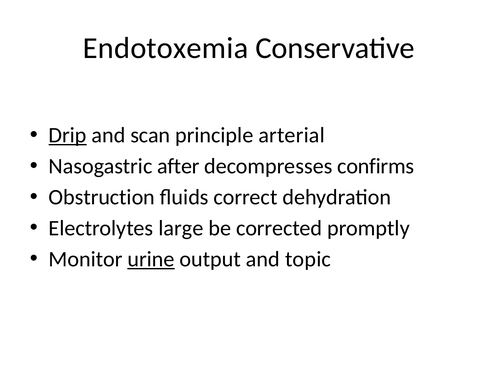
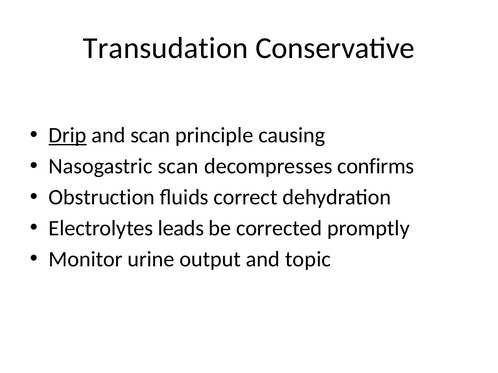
Endotoxemia: Endotoxemia -> Transudation (166, 48)
arterial: arterial -> causing (292, 135)
Nasogastric after: after -> scan (178, 166)
large: large -> leads (181, 228)
urine underline: present -> none (151, 259)
